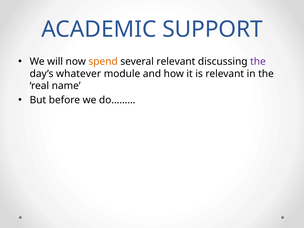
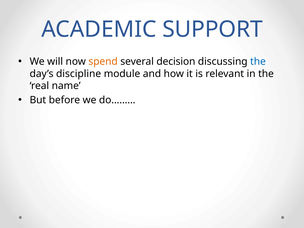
several relevant: relevant -> decision (176, 62)
the colour: purple -> blue (258, 62)
whatever: whatever -> discipline (79, 74)
